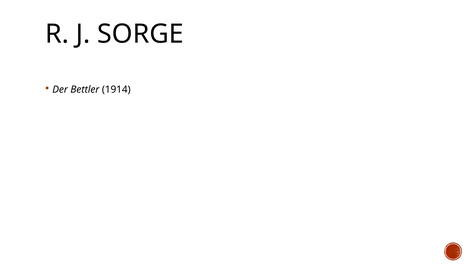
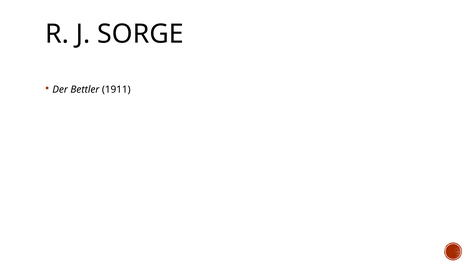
1914: 1914 -> 1911 (116, 90)
